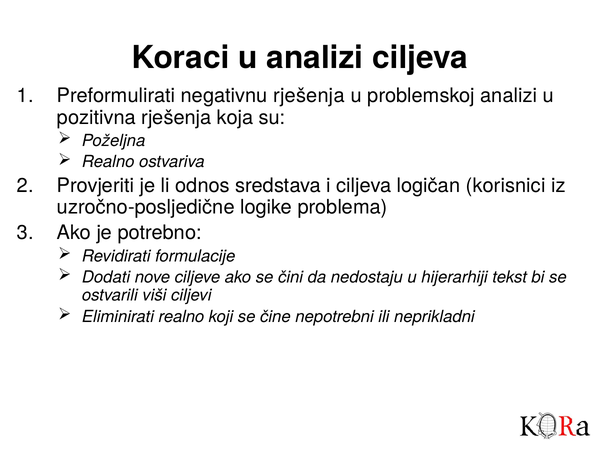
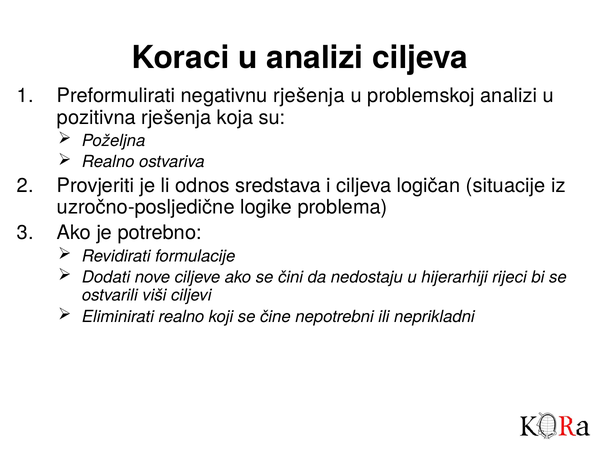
korisnici: korisnici -> situacije (506, 186)
tekst: tekst -> rijeci (510, 277)
